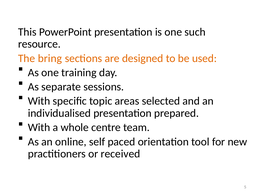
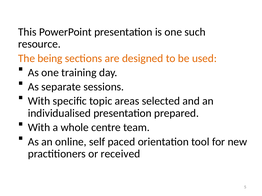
bring: bring -> being (50, 58)
